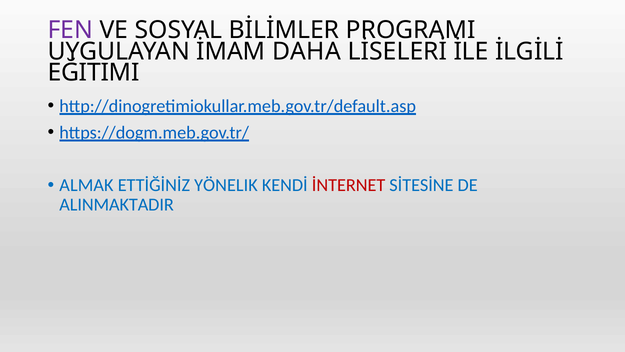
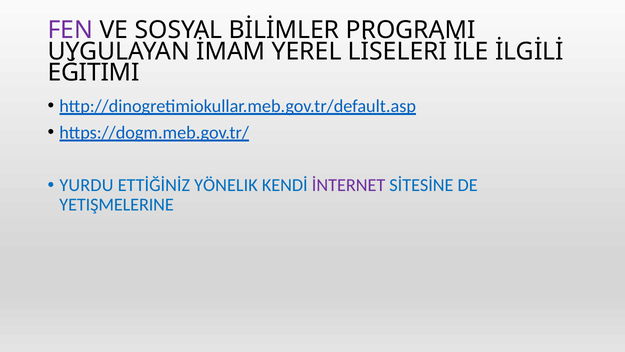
DAHA: DAHA -> YEREL (307, 51)
ALMAK: ALMAK -> YURDU (86, 185)
İNTERNET colour: red -> purple (349, 185)
ALINMAKTADIR: ALINMAKTADIR -> YETIŞMELERINE (117, 205)
